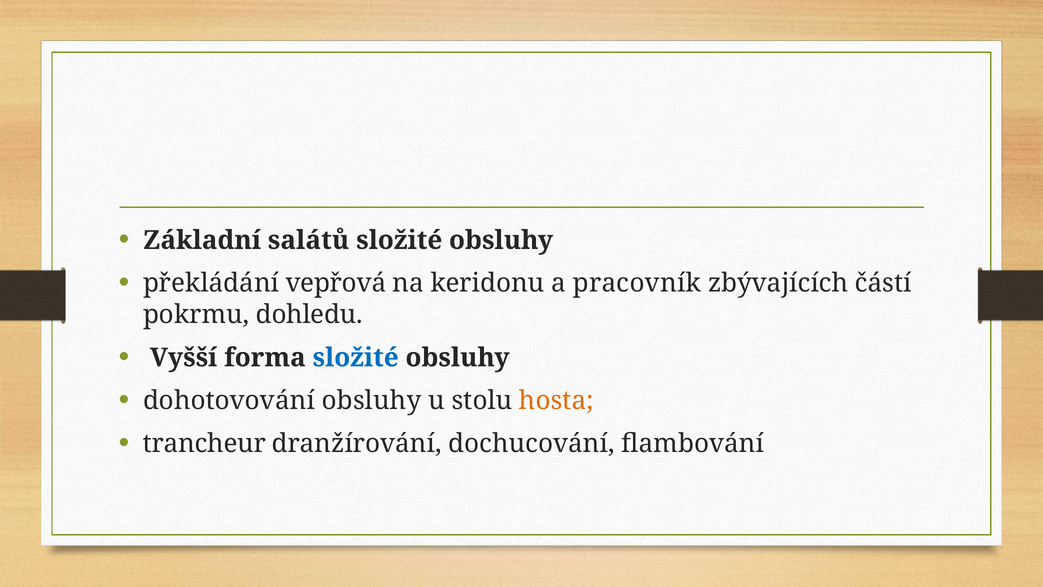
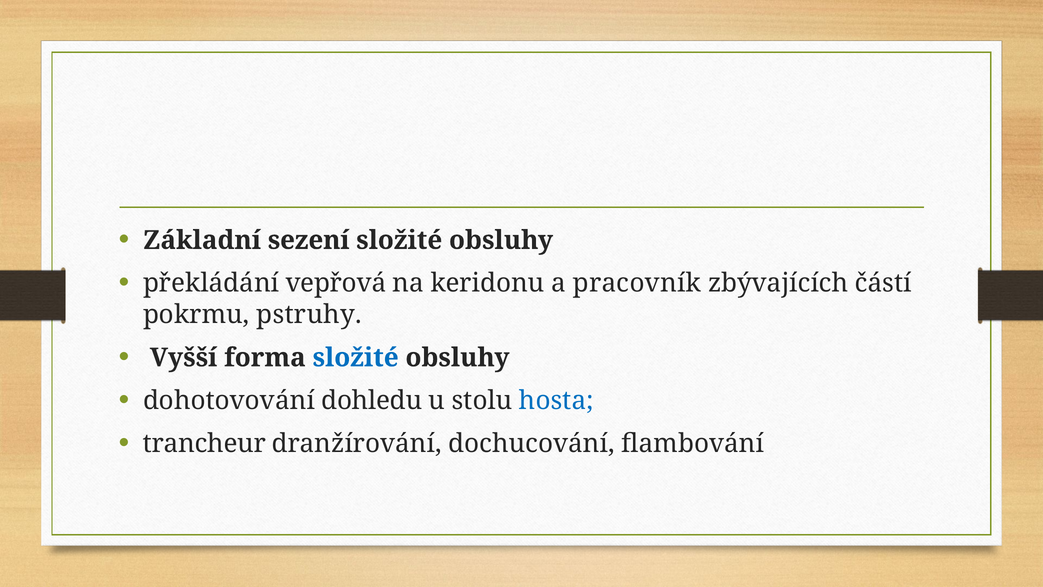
salátů: salátů -> sezení (309, 240)
dohledu: dohledu -> pstruhy (309, 314)
dohotovování obsluhy: obsluhy -> dohledu (372, 400)
hosta colour: orange -> blue (556, 400)
